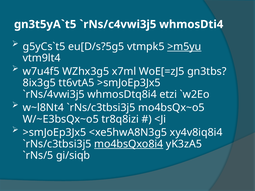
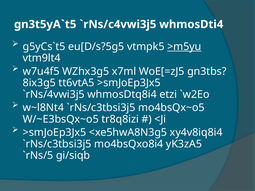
mo4bsQxo8i4 underline: present -> none (129, 144)
